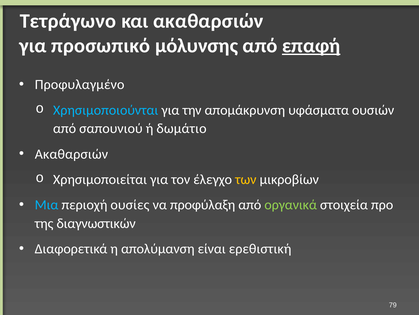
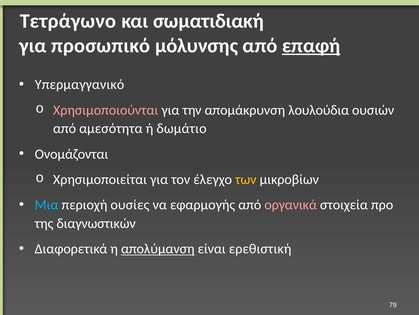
και ακαθαρσιών: ακαθαρσιών -> σωματιδιακή (208, 21)
Προφυλαγμένο: Προφυλαγμένο -> Υπερμαγγανικό (80, 84)
Χρησιμοποιούνται colour: light blue -> pink (106, 110)
υφάσματα: υφάσματα -> λουλούδια (319, 110)
σαπουνιού: σαπουνιού -> αμεσότητα (111, 128)
Ακαθαρσιών: Ακαθαρσιών -> Ονομάζονται (72, 154)
προφύλαξη: προφύλαξη -> εφαρμογής (203, 204)
οργανικά colour: light green -> pink (291, 204)
απολύμανση underline: none -> present (158, 248)
